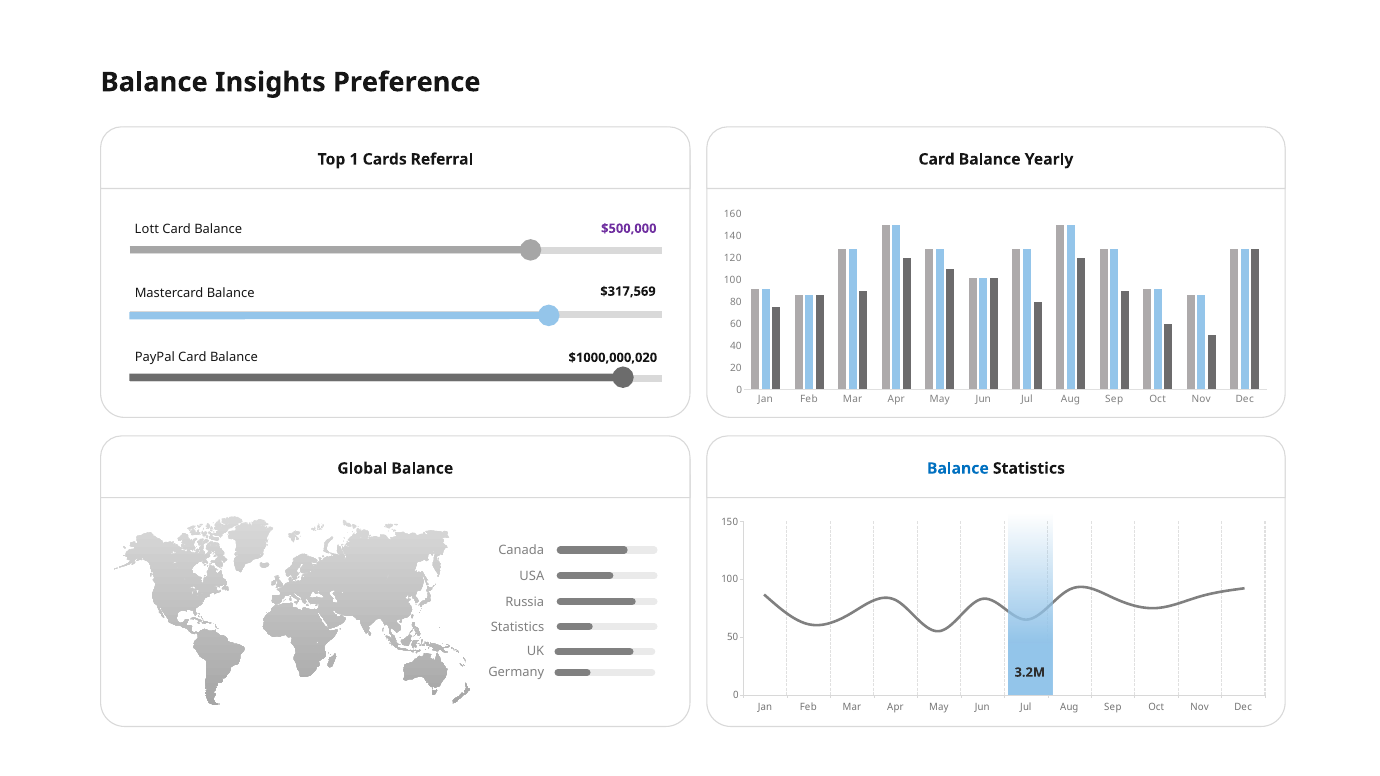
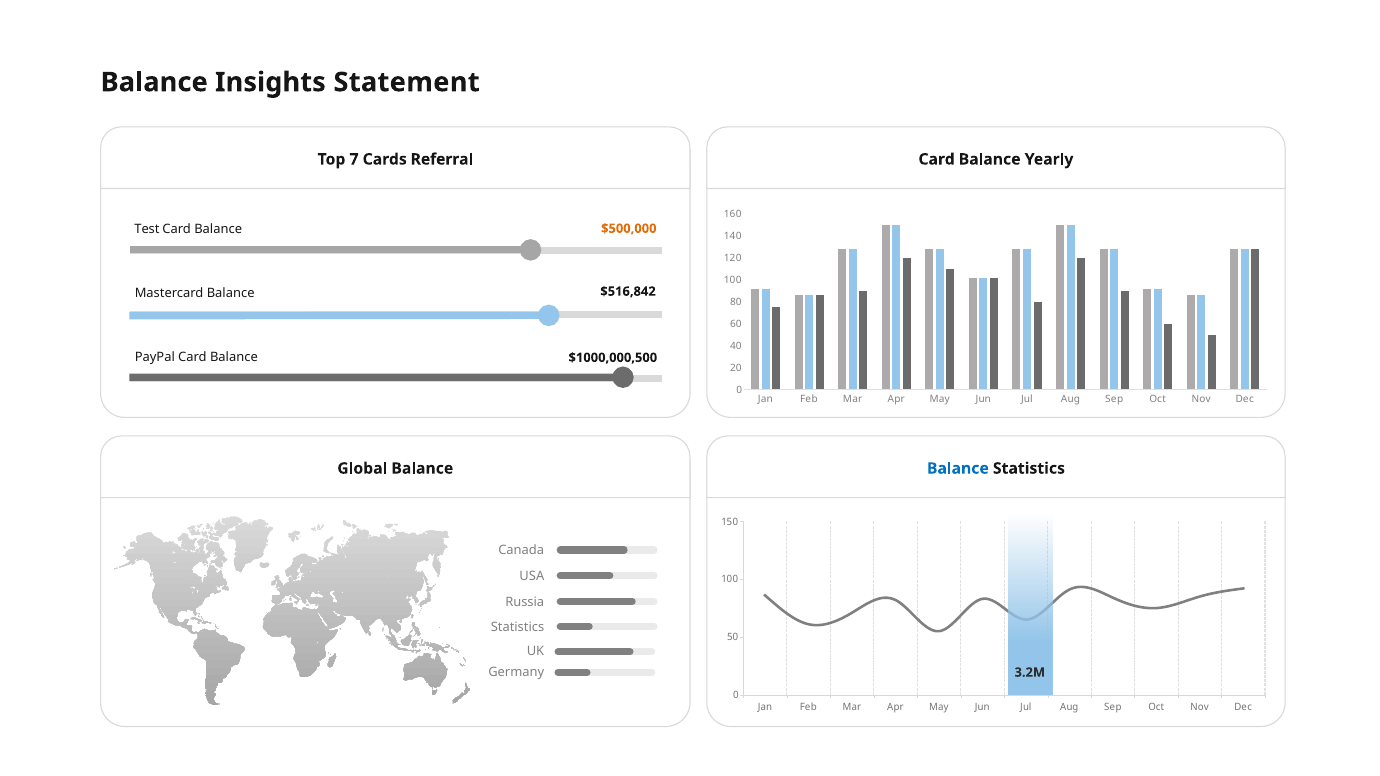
Preference: Preference -> Statement (407, 82)
1: 1 -> 7 (354, 159)
Lott: Lott -> Test (147, 229)
$500,000 colour: purple -> orange (629, 229)
$317,569: $317,569 -> $516,842 (628, 292)
$1000,000,020: $1000,000,020 -> $1000,000,500 (613, 358)
